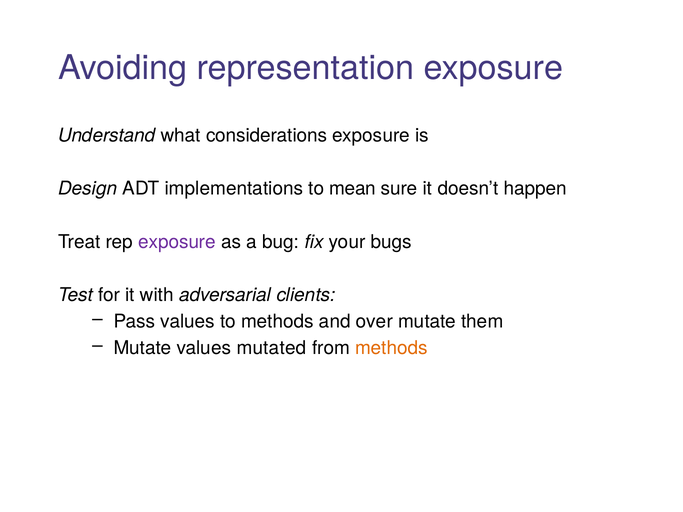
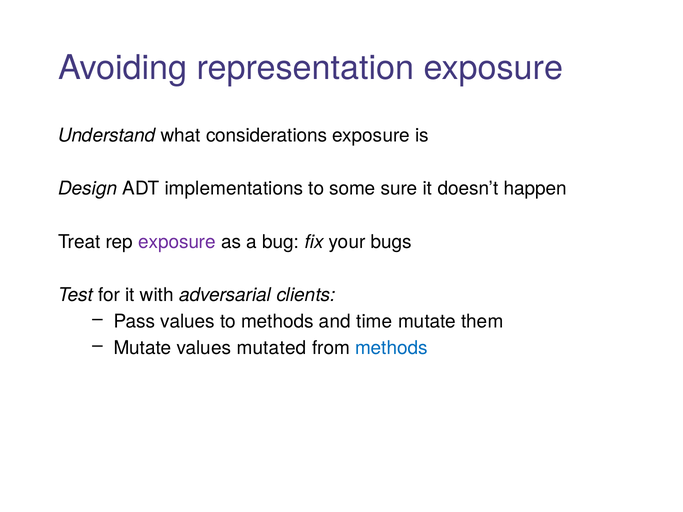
mean: mean -> some (352, 189)
over: over -> time (374, 322)
methods colour: orange -> blue (391, 348)
